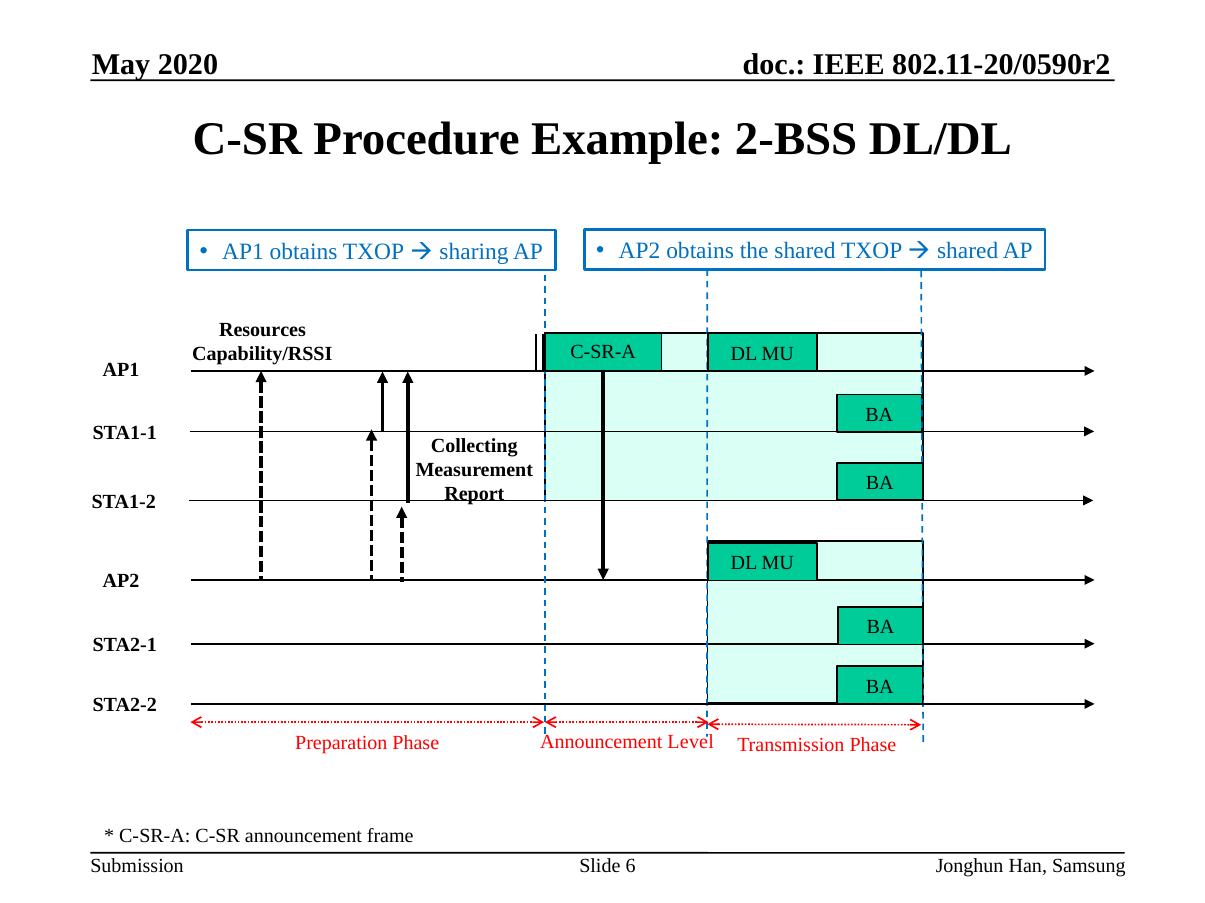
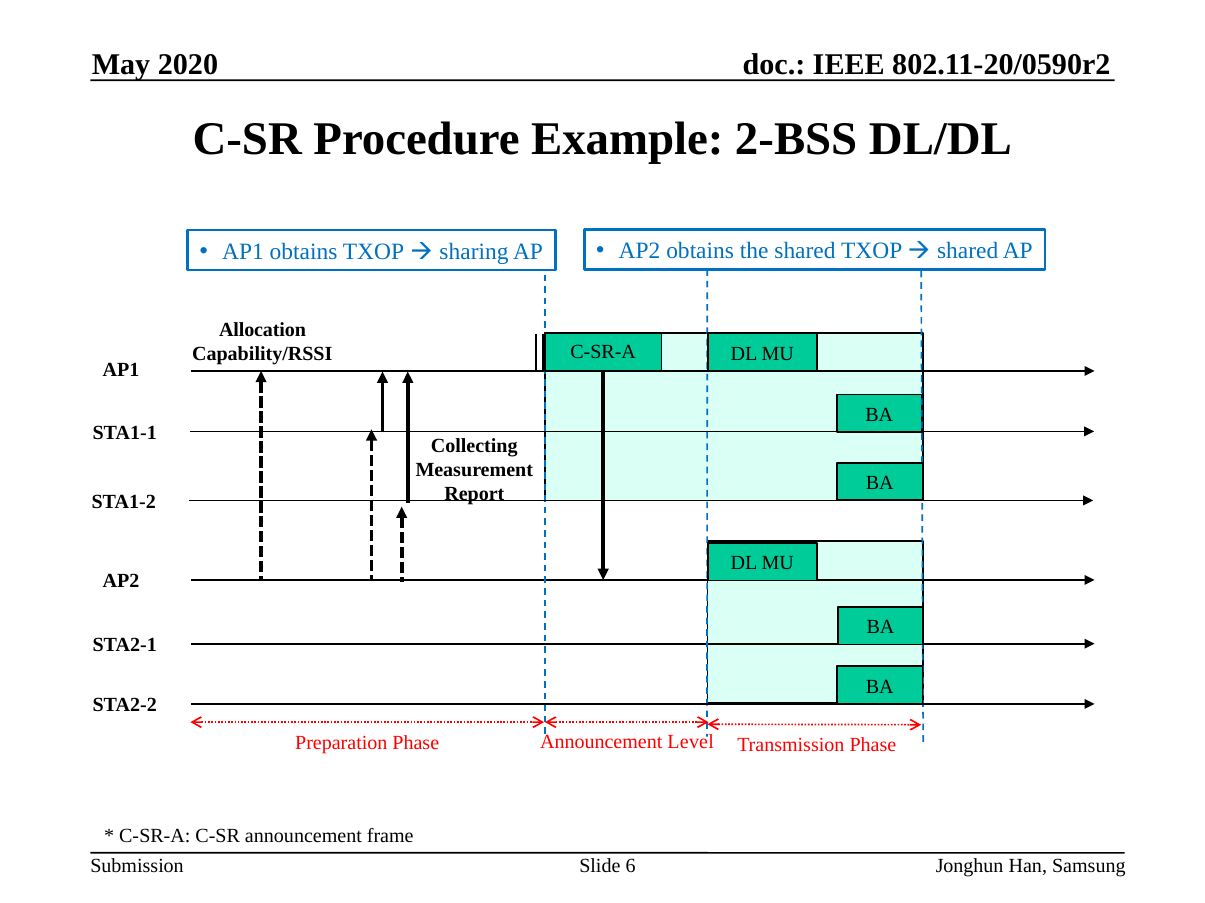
Resources: Resources -> Allocation (262, 330)
